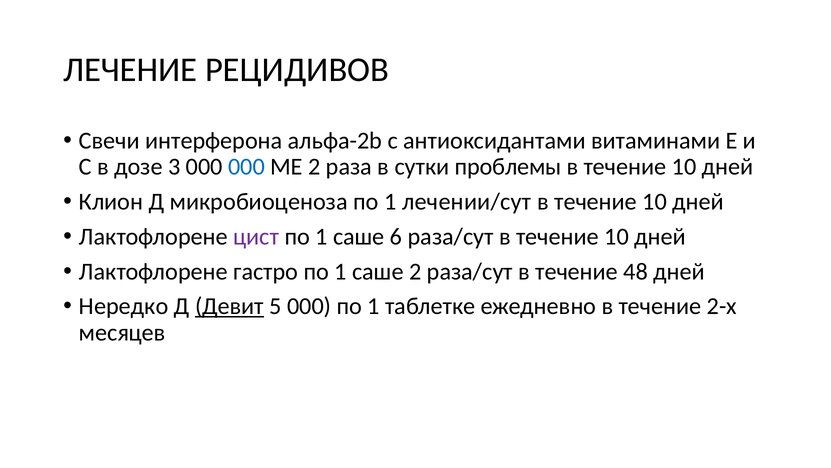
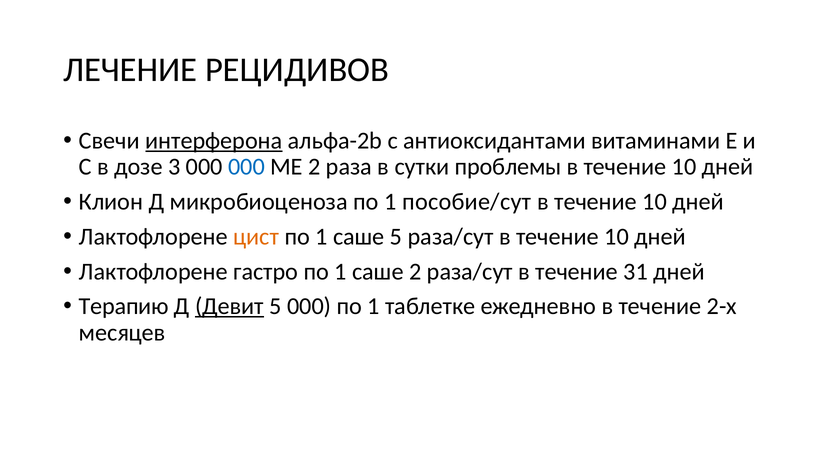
интерферона underline: none -> present (214, 140)
лечении/сут: лечении/сут -> пособие/сут (467, 202)
цист colour: purple -> orange (256, 236)
саше 6: 6 -> 5 (396, 236)
48: 48 -> 31 (636, 271)
Нередко: Нередко -> Терапию (124, 306)
